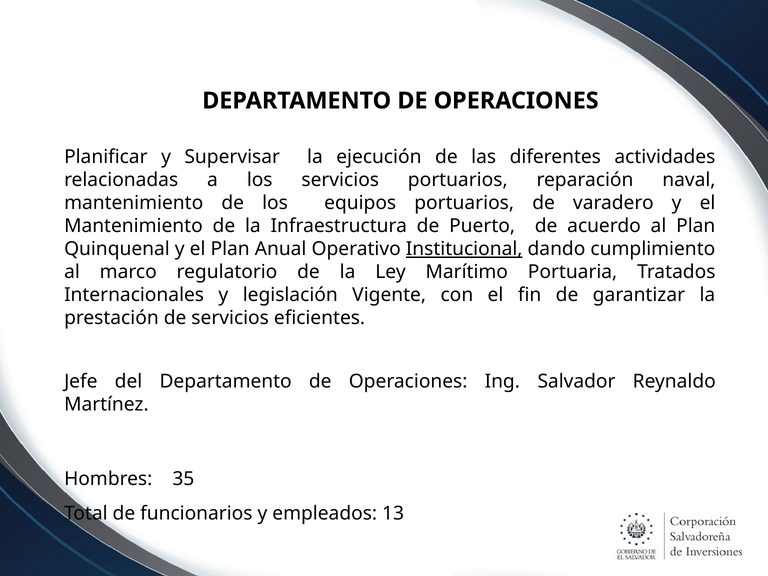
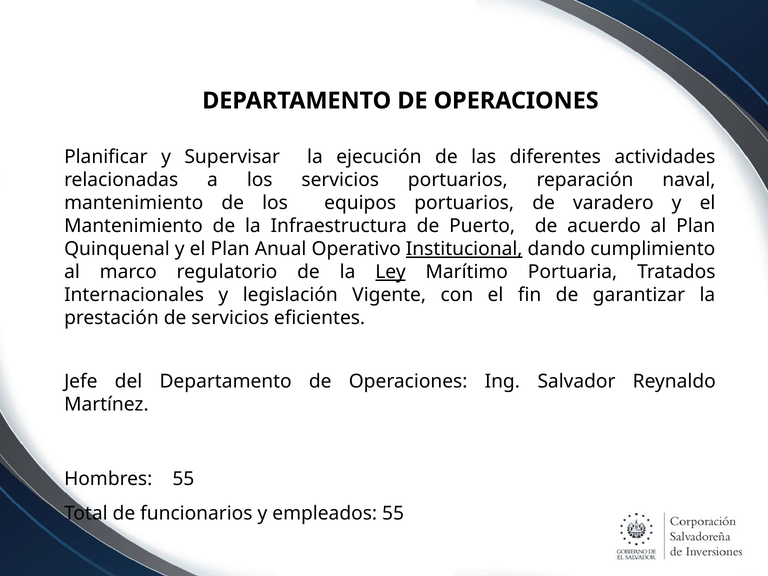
Ley underline: none -> present (391, 272)
Hombres 35: 35 -> 55 (183, 479)
empleados 13: 13 -> 55 (393, 514)
